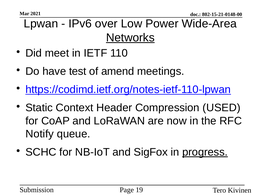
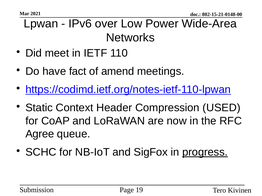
Networks underline: present -> none (130, 38)
test: test -> fact (78, 72)
Notify: Notify -> Agree (40, 134)
